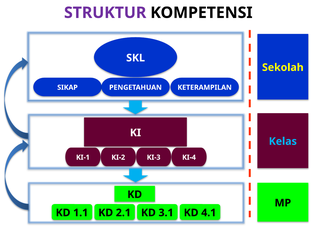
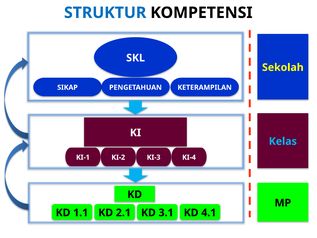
STRUKTUR colour: purple -> blue (105, 13)
